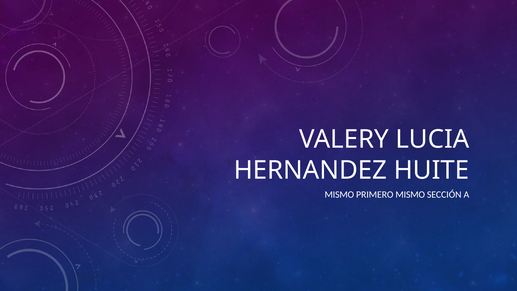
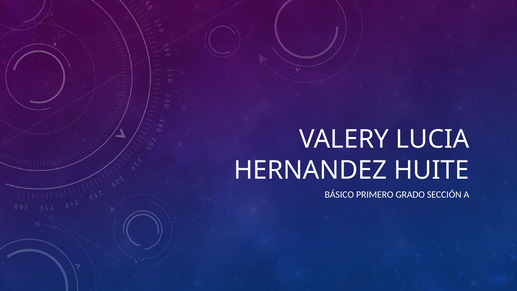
MISMO: MISMO -> BÁSICO (339, 194)
PRIMERO MISMO: MISMO -> GRADO (410, 194)
